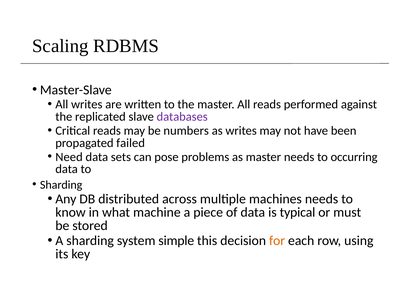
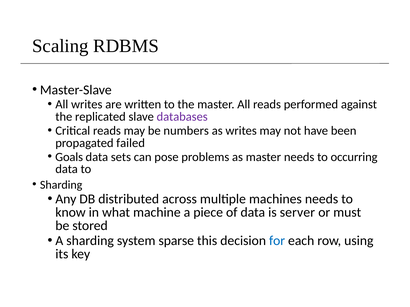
Need: Need -> Goals (69, 157)
typical: typical -> server (297, 213)
simple: simple -> sparse (176, 241)
for colour: orange -> blue (277, 241)
